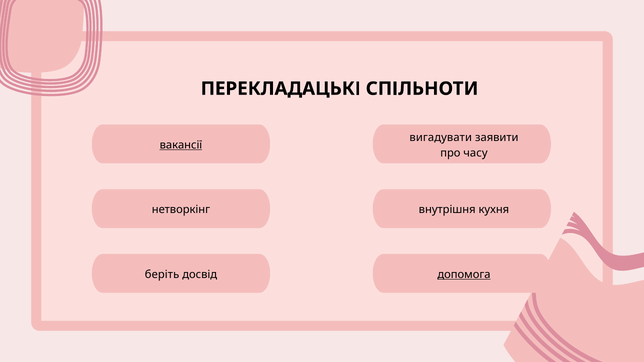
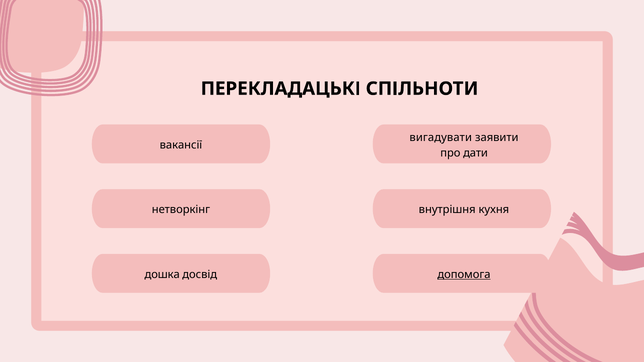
вакансії underline: present -> none (181, 145)
часу: часу -> дати (476, 153)
беріть: беріть -> дошка (162, 275)
